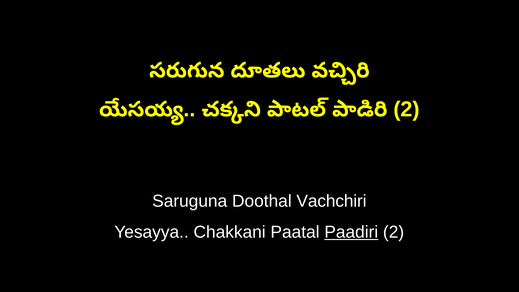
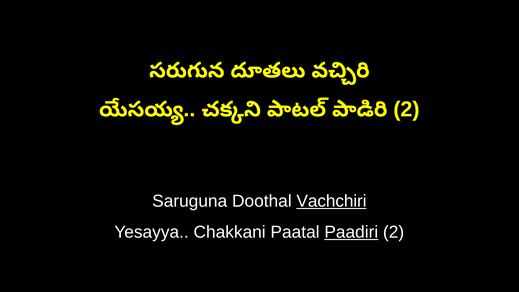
Vachchiri underline: none -> present (332, 201)
